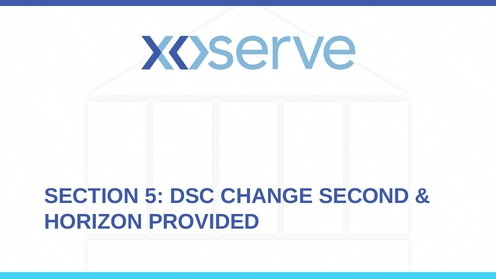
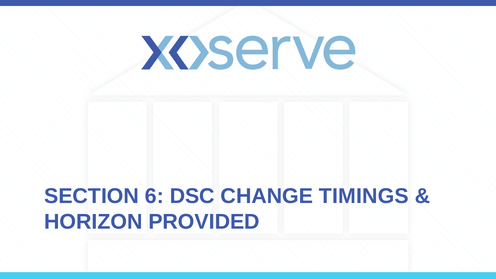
5: 5 -> 6 (154, 196)
SECOND: SECOND -> TIMINGS (364, 196)
